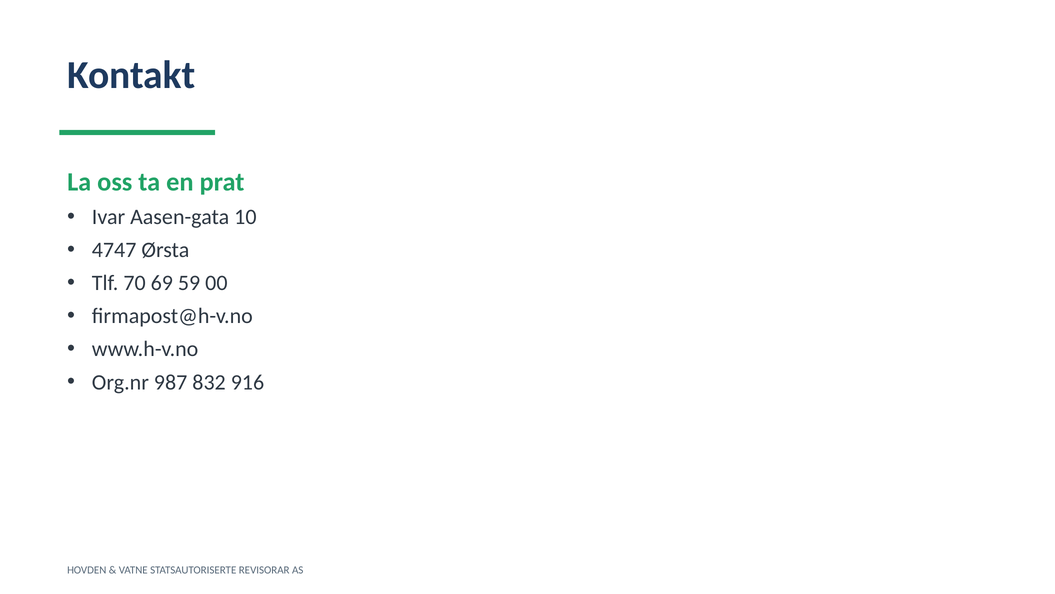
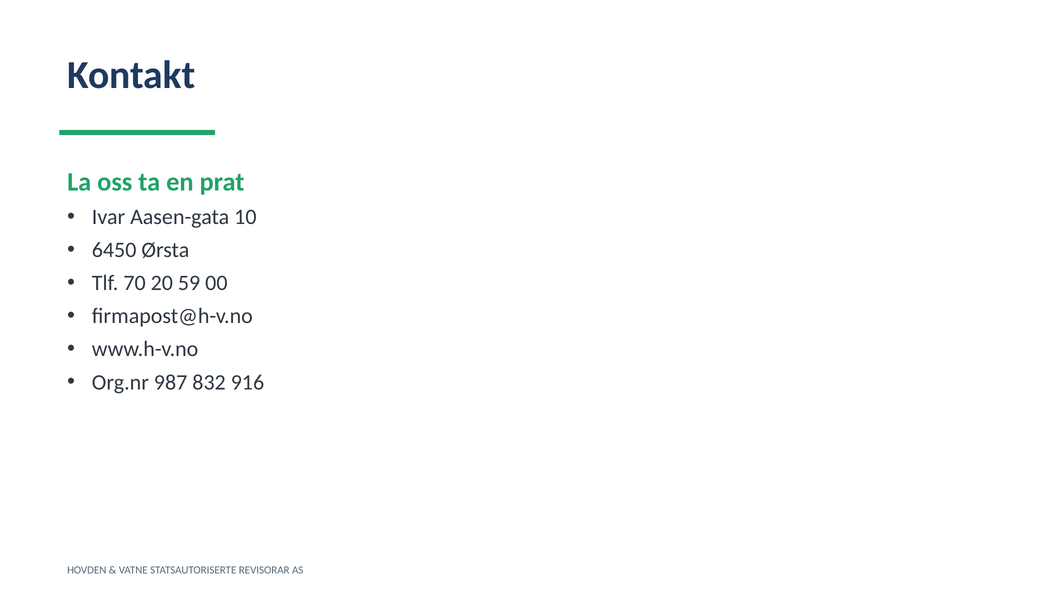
4747: 4747 -> 6450 (114, 250)
69: 69 -> 20 (162, 283)
